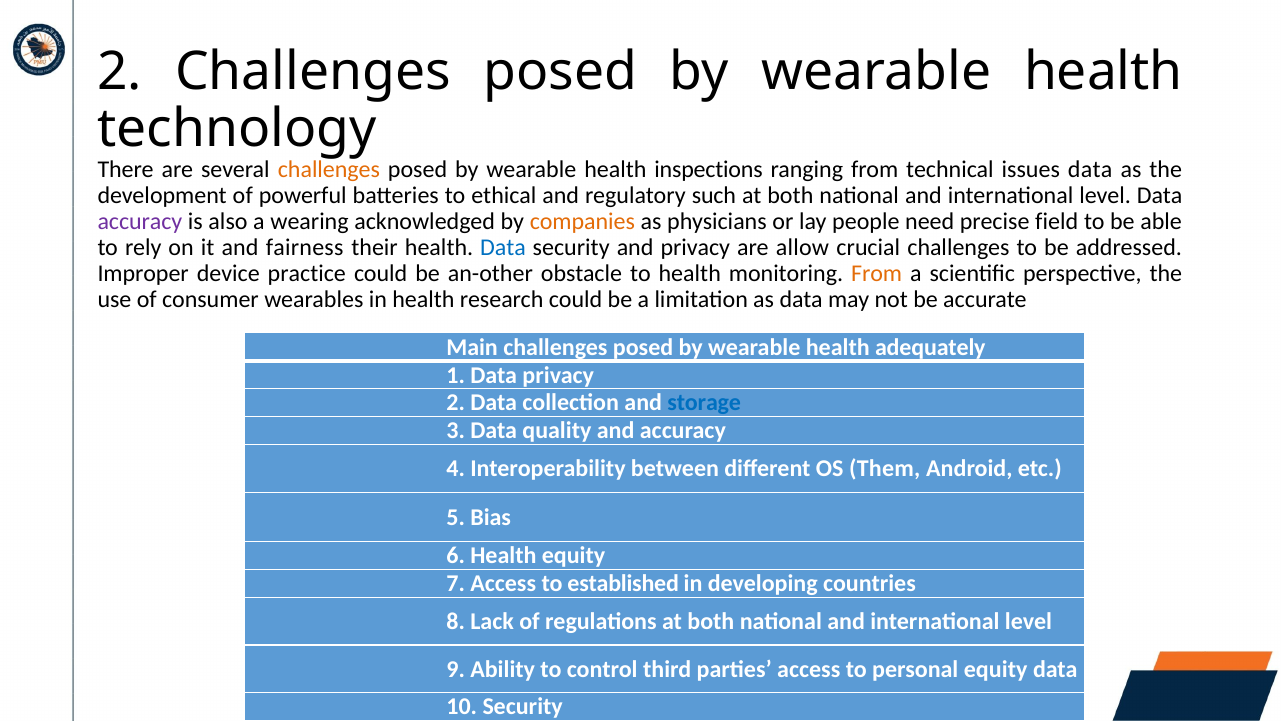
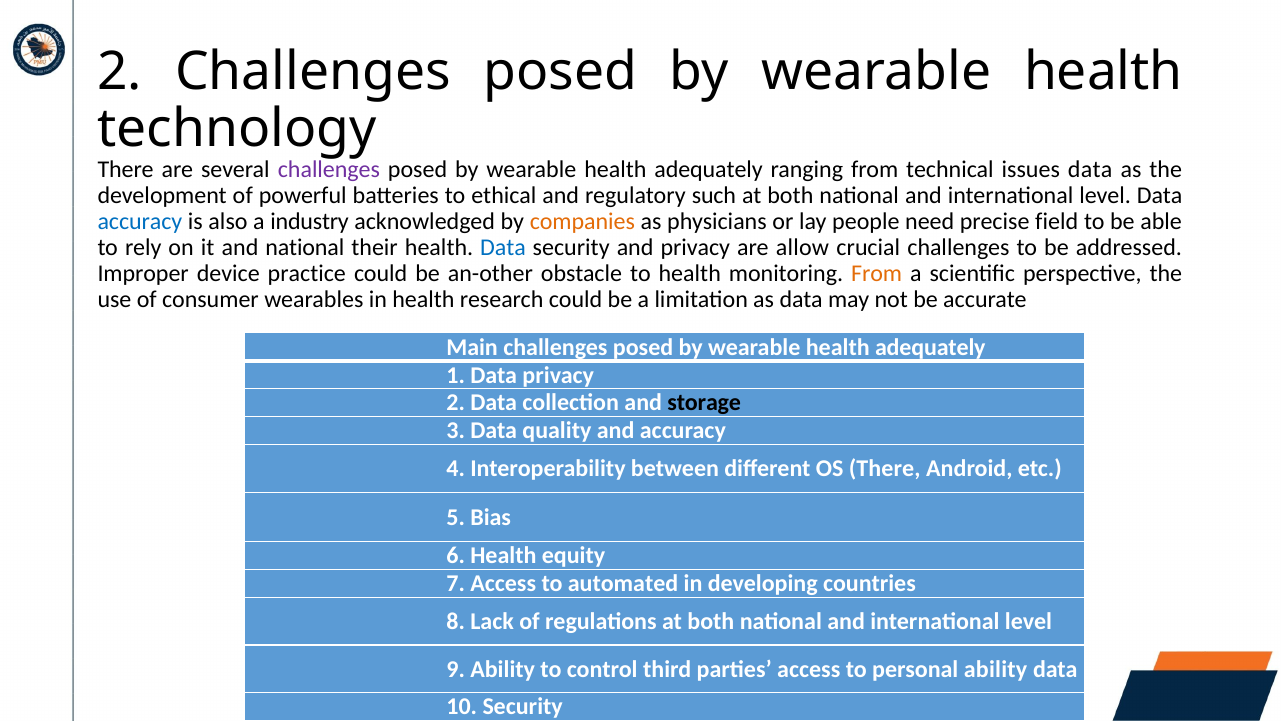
challenges colour: orange -> purple (329, 169)
inspections: inspections -> adequately (709, 169)
accuracy colour: purple -> blue (140, 221)
wearing: wearing -> industry (310, 221)
and fairness: fairness -> national (305, 247)
storage colour: blue -> black (704, 403)
OS Them: Them -> There (885, 468)
established: established -> automated (623, 583)
personal equity: equity -> ability (996, 669)
